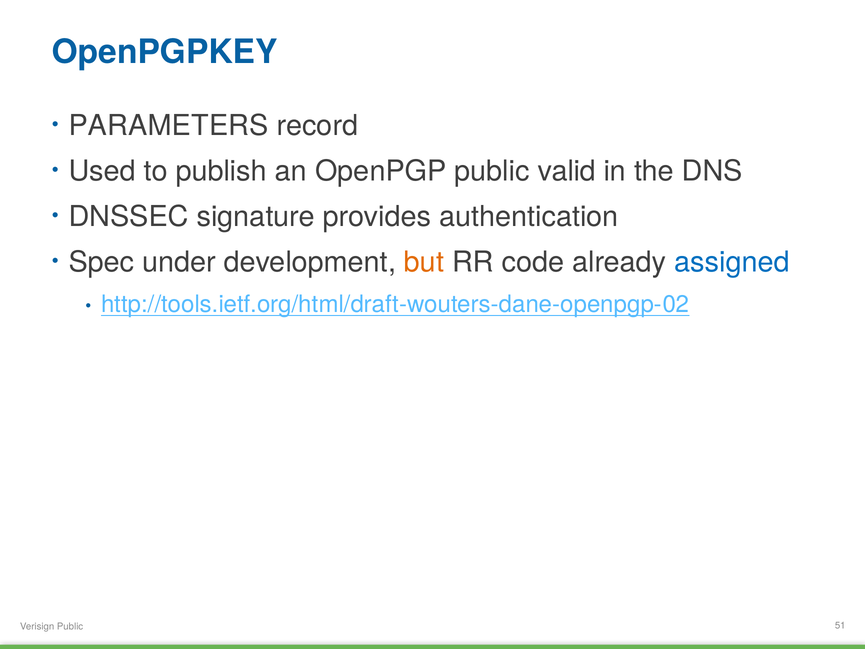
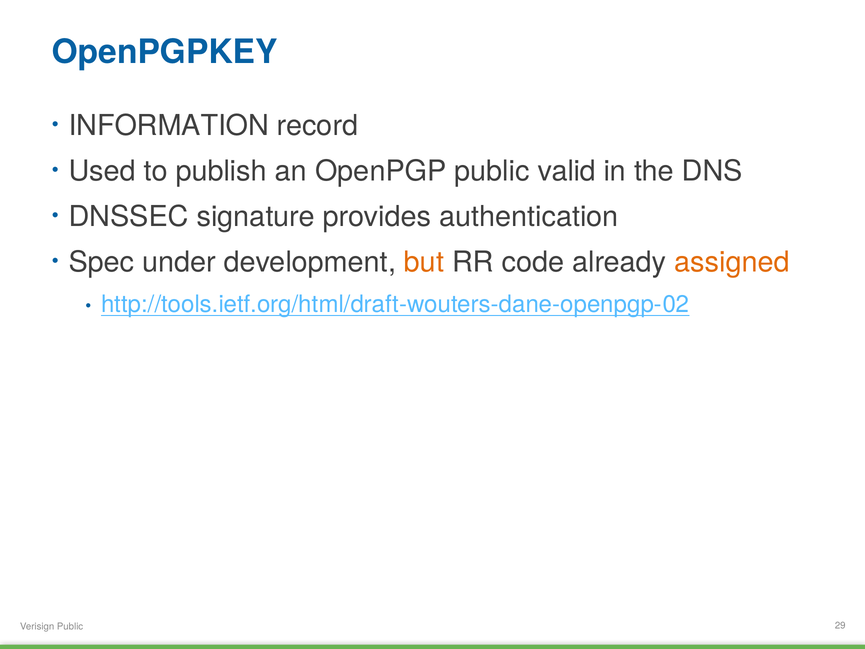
PARAMETERS: PARAMETERS -> INFORMATION (169, 126)
assigned colour: blue -> orange (732, 262)
51: 51 -> 29 (840, 625)
